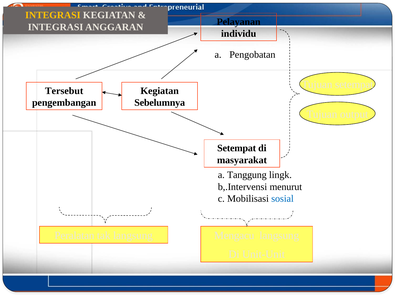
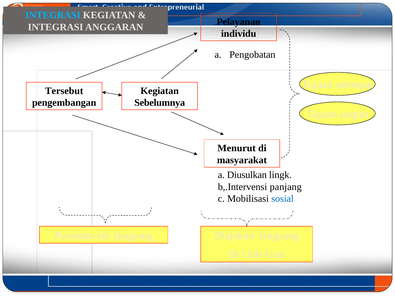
INTEGRASI colour: yellow -> light blue (53, 15)
Setempat: Setempat -> Menurut (237, 148)
Tanggung: Tanggung -> Diusulkan (247, 175)
menurut: menurut -> panjang (286, 187)
Mengacu: Mengacu -> Diajukan (234, 236)
